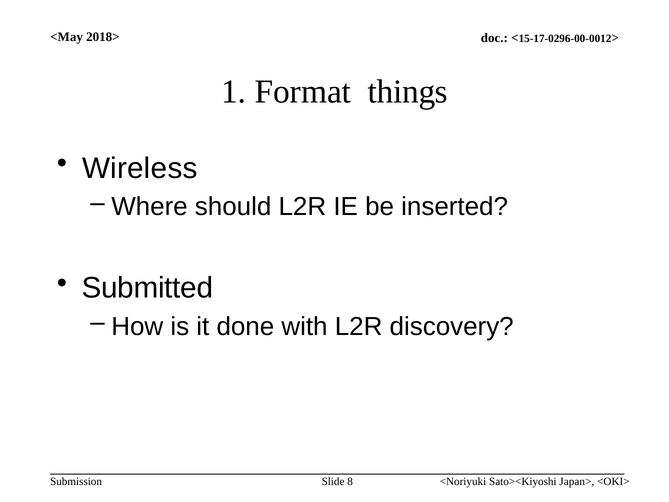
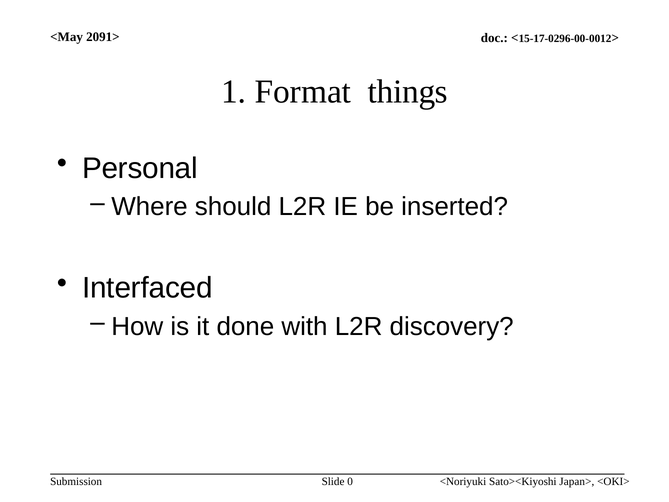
2018>: 2018> -> 2091> (103, 37)
Wireless: Wireless -> Personal (140, 168)
Submitted: Submitted -> Interfaced (147, 288)
8: 8 -> 0 (350, 481)
